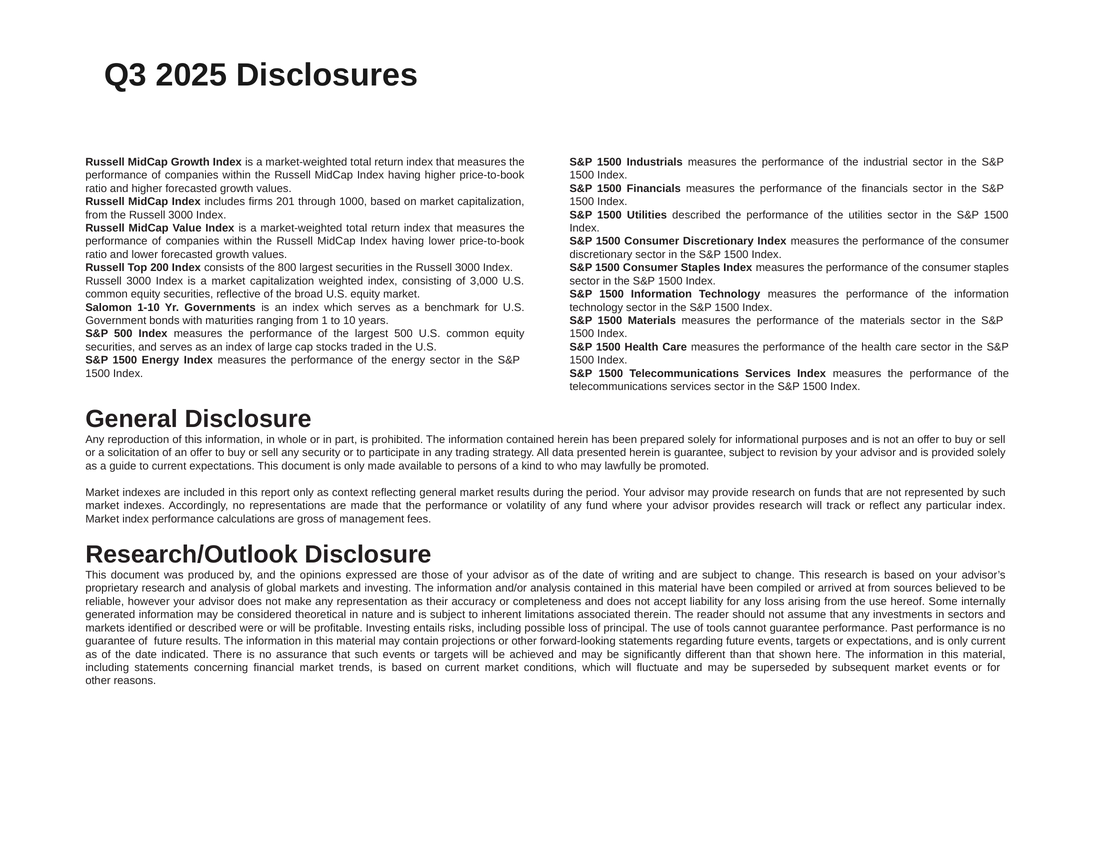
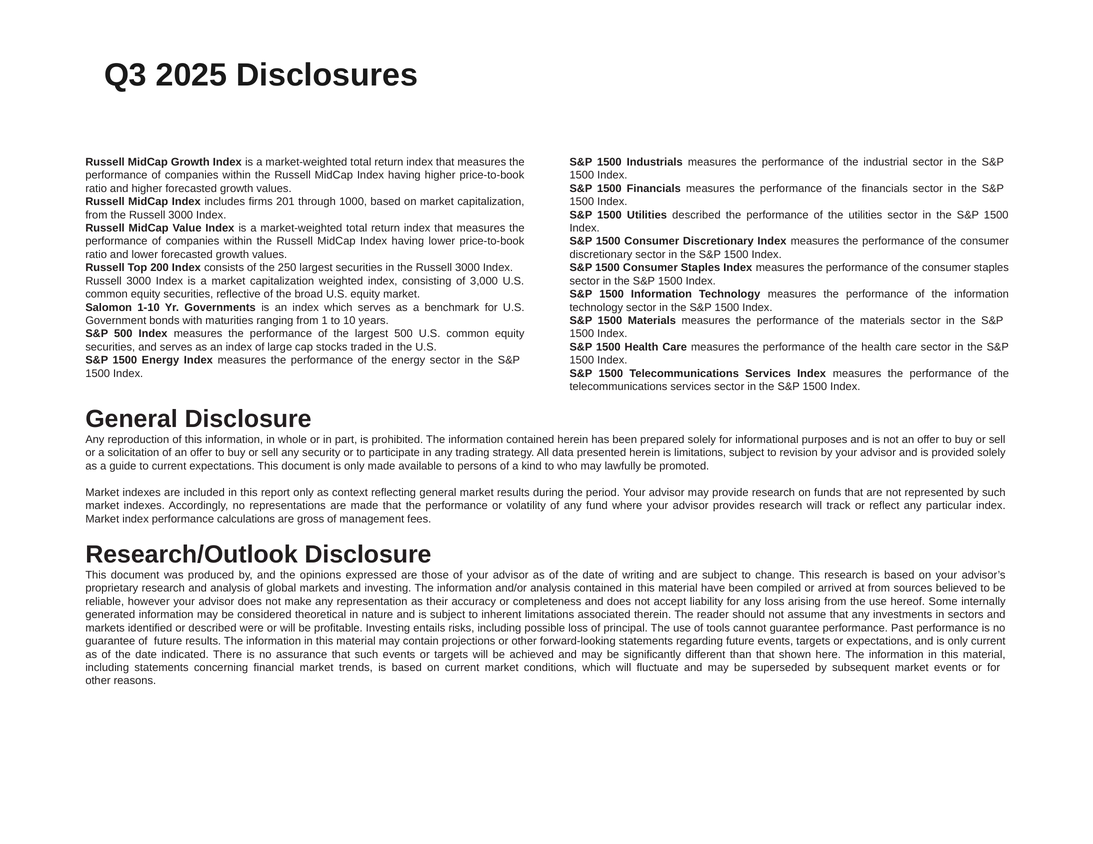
800: 800 -> 250 (287, 268)
is guarantee: guarantee -> limitations (700, 453)
